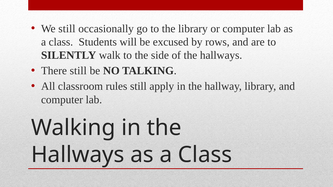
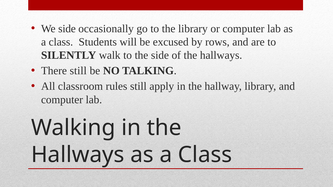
We still: still -> side (67, 29)
